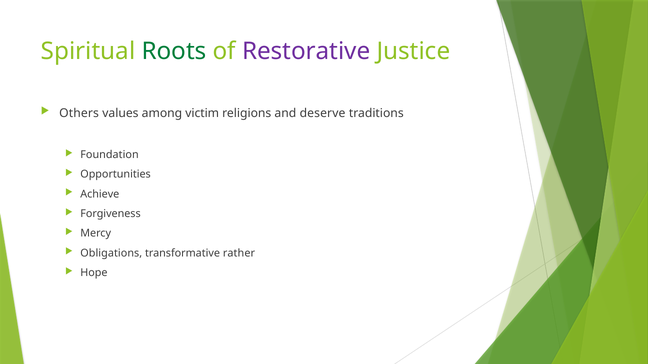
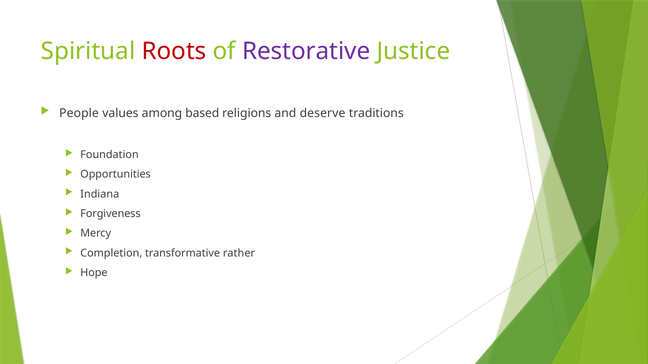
Roots colour: green -> red (174, 51)
Others: Others -> People (79, 113)
victim: victim -> based (202, 113)
Achieve: Achieve -> Indiana (100, 194)
Obligations: Obligations -> Completion (111, 253)
